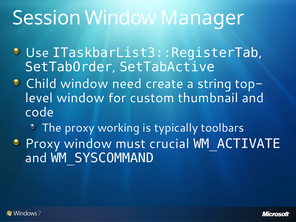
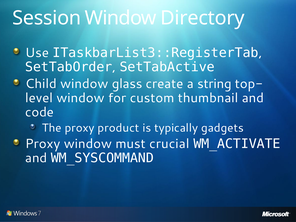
Manager: Manager -> Directory (202, 18)
need: need -> glass (127, 84)
working: working -> product (118, 128)
toolbars: toolbars -> gadgets (222, 128)
